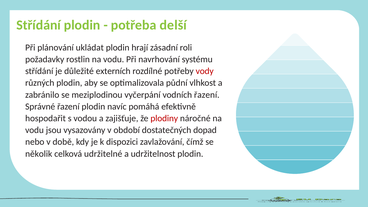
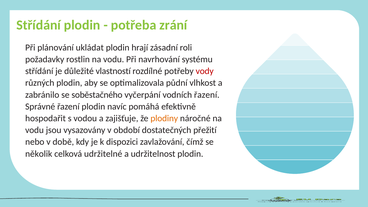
delší: delší -> zrání (173, 25)
externích: externích -> vlastností (113, 71)
meziplodinou: meziplodinou -> soběstačného (97, 95)
plodiny colour: red -> orange (164, 118)
dopad: dopad -> přežití (205, 130)
